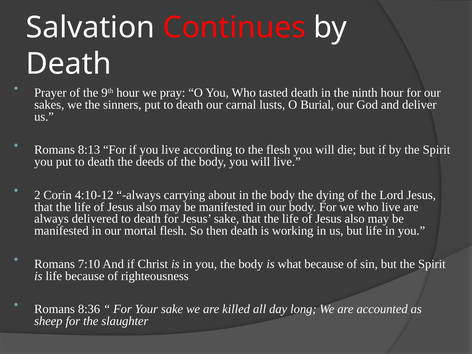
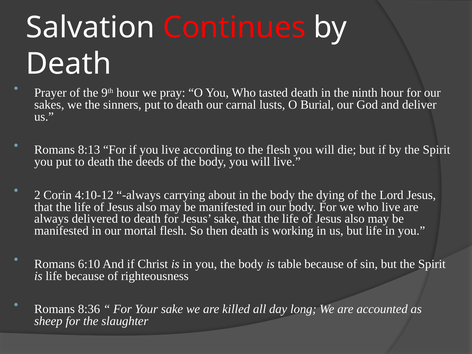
7:10: 7:10 -> 6:10 (89, 264)
what: what -> table (290, 264)
